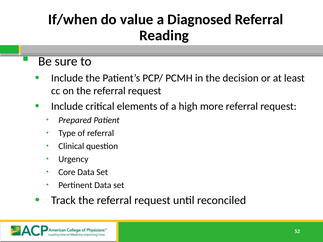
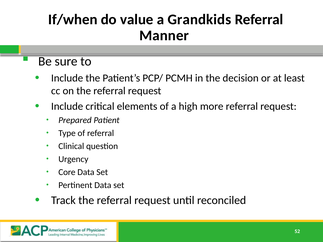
Diagnosed: Diagnosed -> Grandkids (199, 20)
Reading: Reading -> Manner (164, 36)
